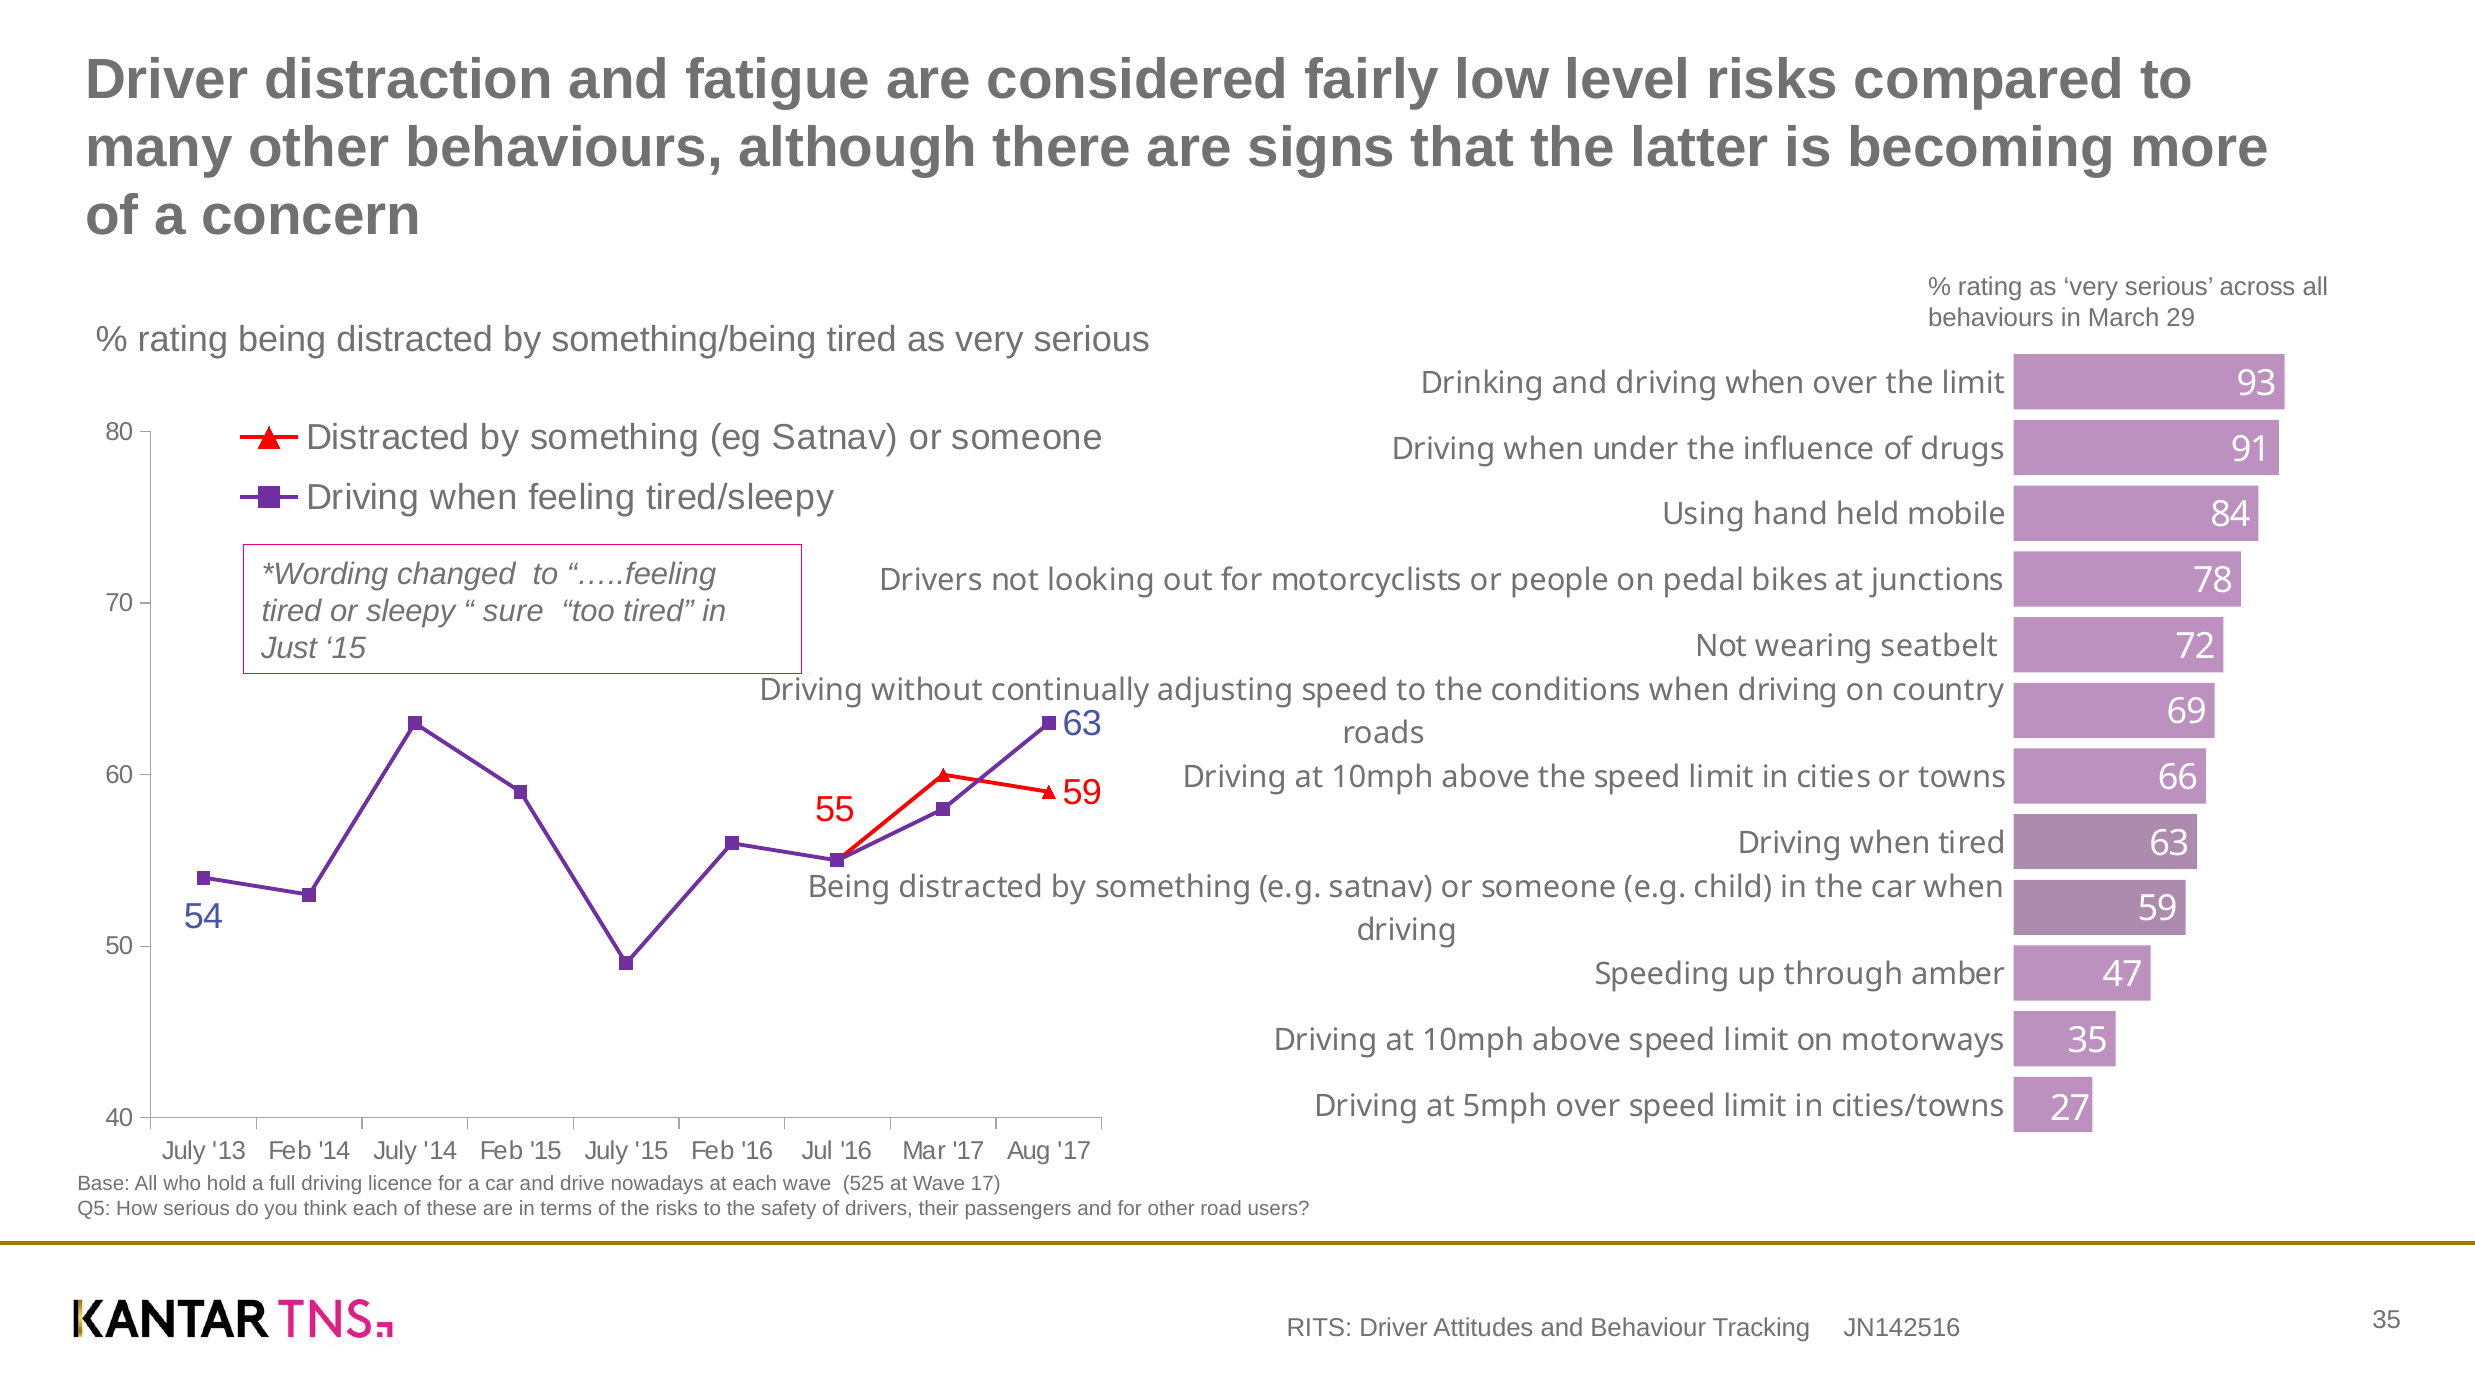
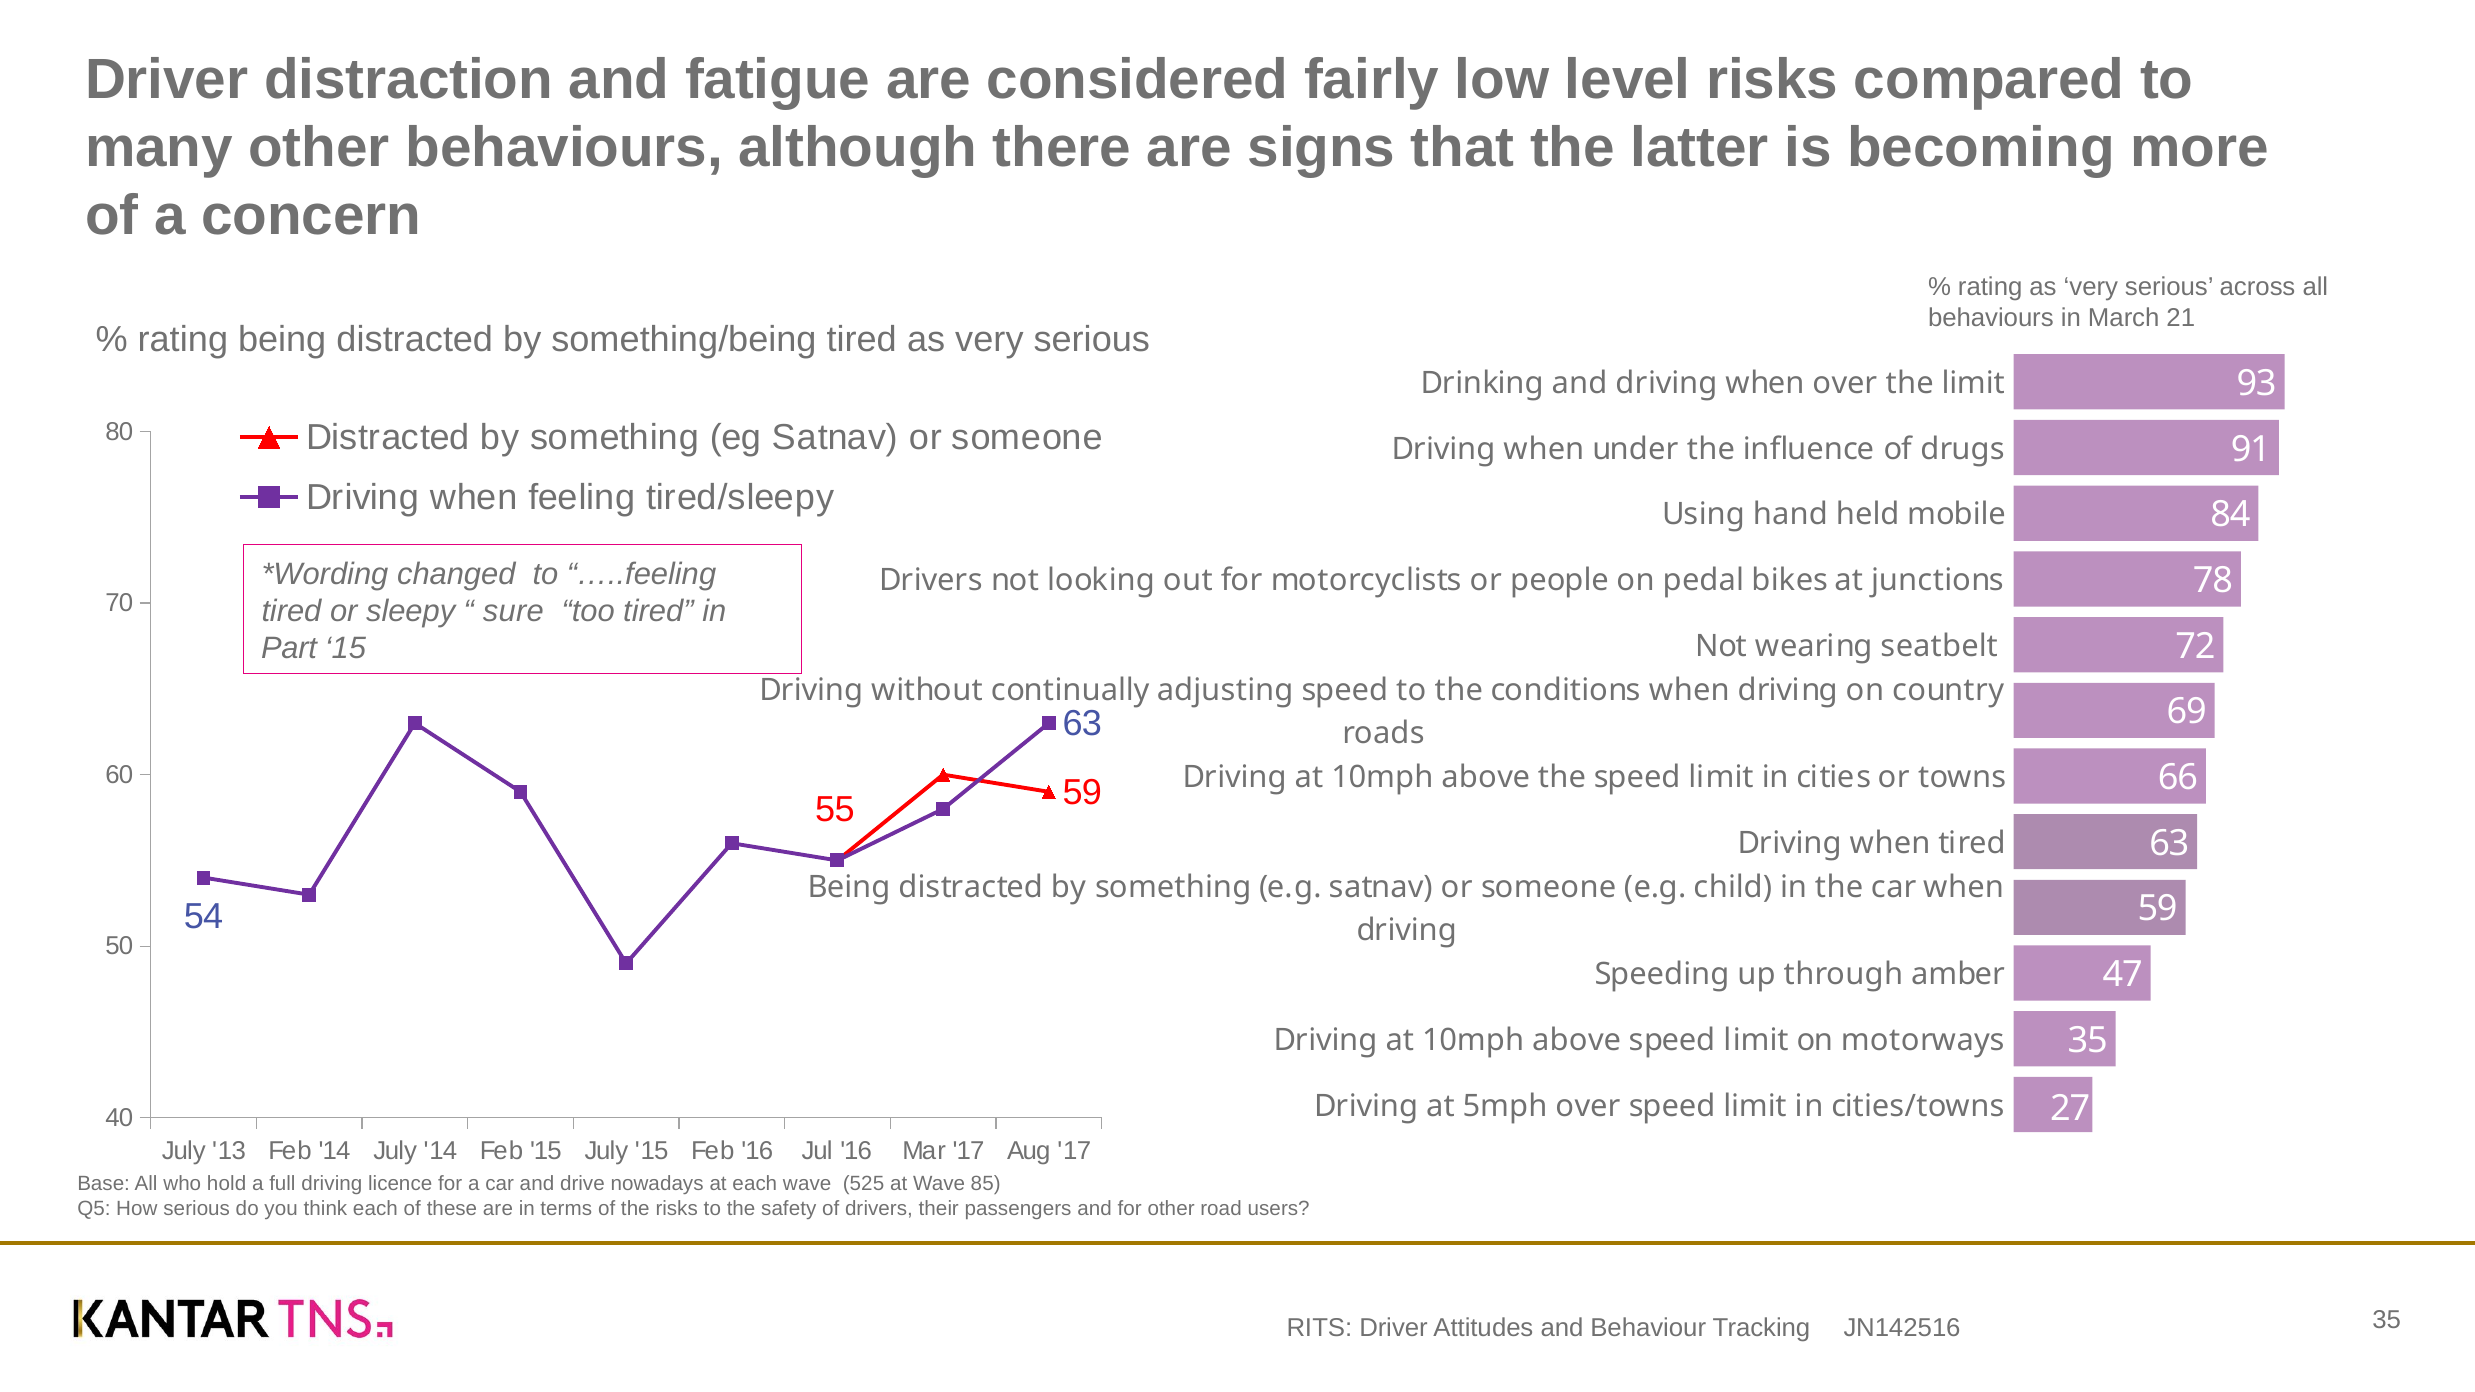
29: 29 -> 21 (2181, 318)
Just: Just -> Part (289, 648)
Wave 17: 17 -> 85 (986, 1184)
